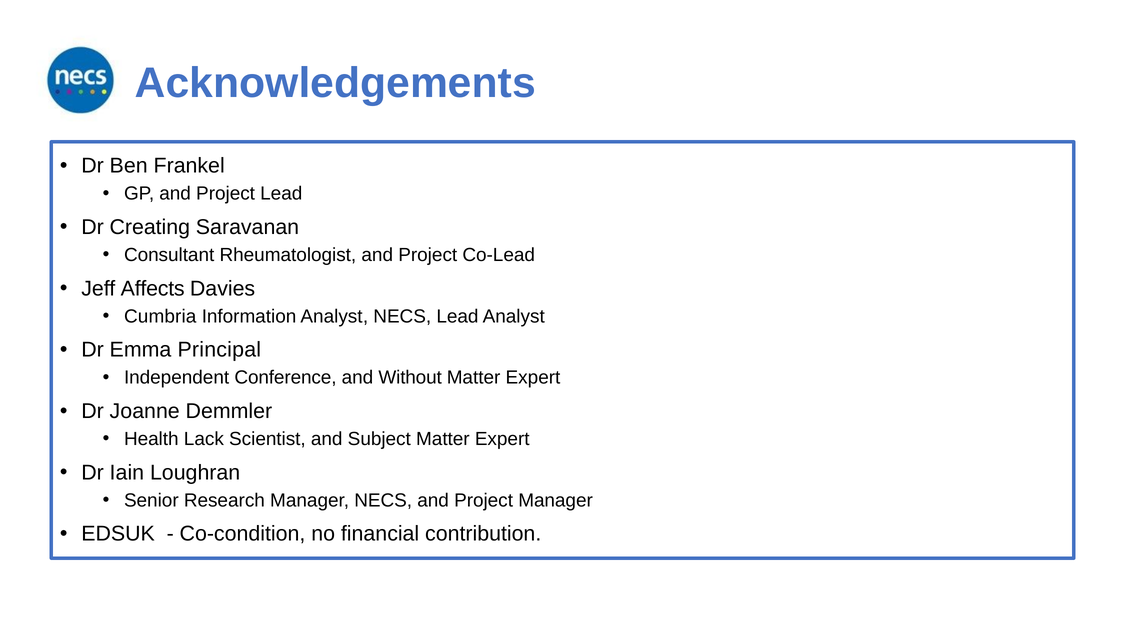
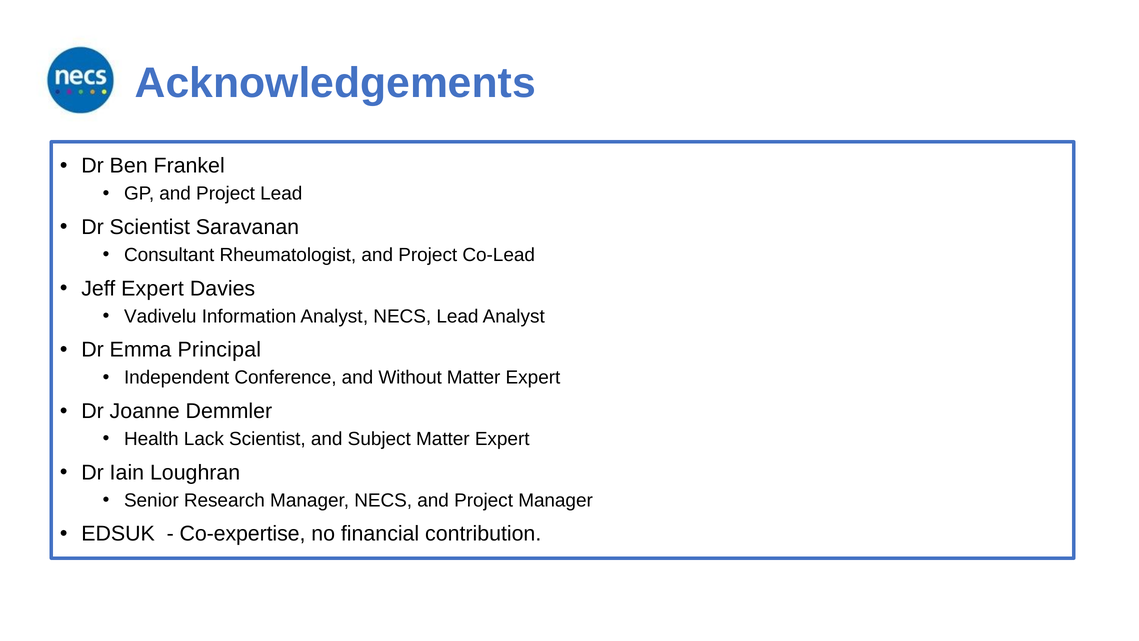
Dr Creating: Creating -> Scientist (150, 227)
Jeff Affects: Affects -> Expert (152, 288)
Cumbria: Cumbria -> Vadivelu (160, 316)
Co-condition: Co-condition -> Co-expertise (243, 534)
